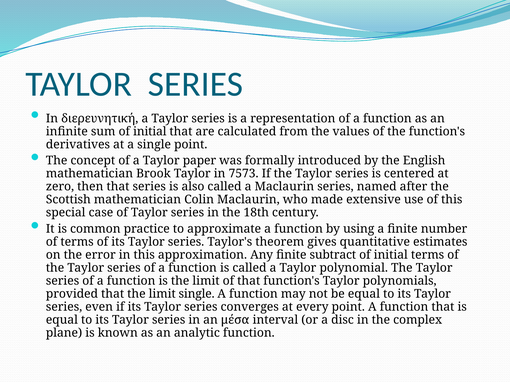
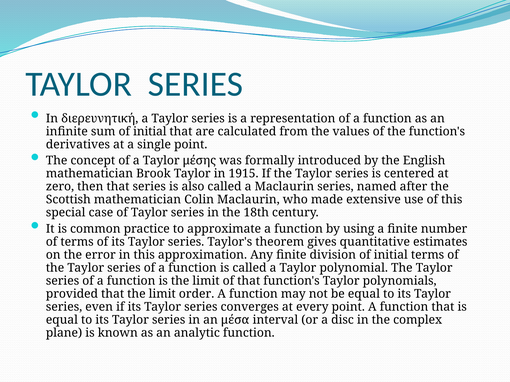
paper: paper -> μέσης (199, 161)
7573: 7573 -> 1915 (244, 174)
subtract: subtract -> division (333, 255)
limit single: single -> order (197, 294)
